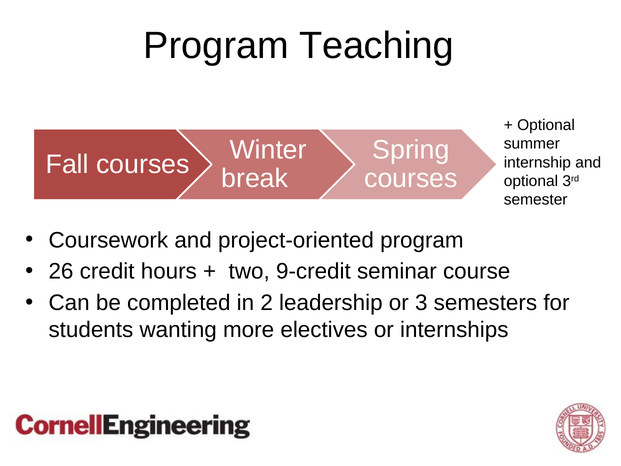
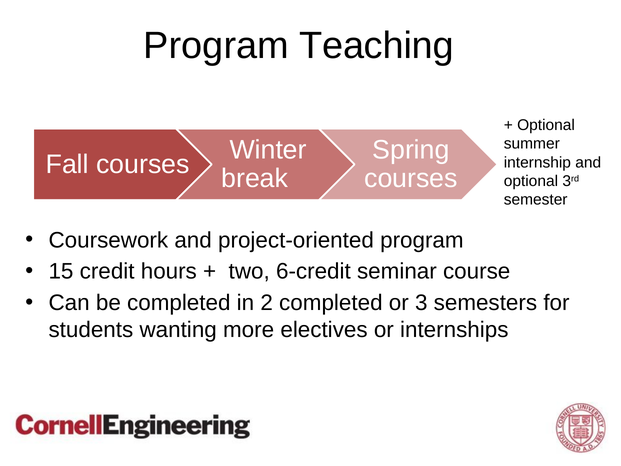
26: 26 -> 15 (61, 271)
9-credit: 9-credit -> 6-credit (313, 271)
2 leadership: leadership -> completed (331, 303)
